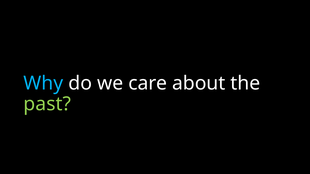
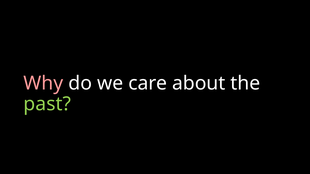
Why colour: light blue -> pink (43, 83)
